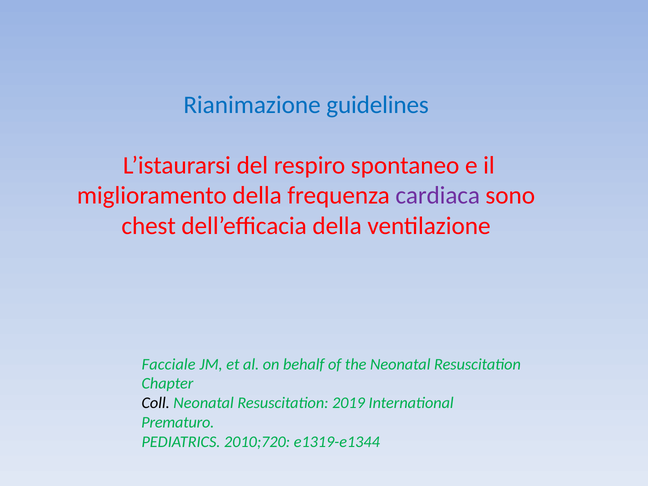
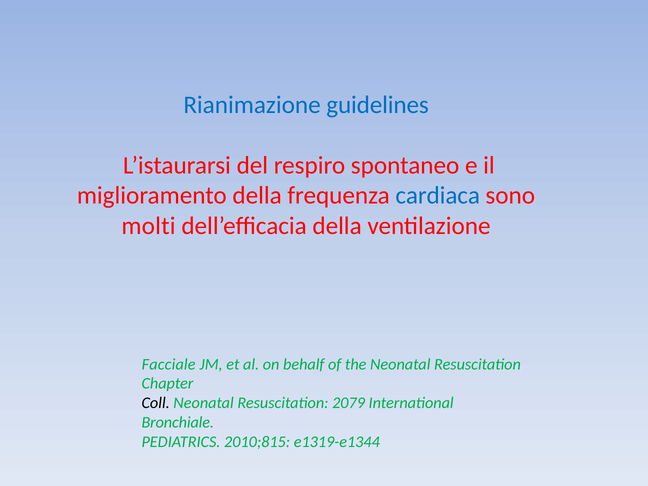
cardiaca colour: purple -> blue (438, 196)
chest: chest -> molti (148, 226)
2019: 2019 -> 2079 (349, 403)
Prematuro: Prematuro -> Bronchiale (178, 422)
2010;720: 2010;720 -> 2010;815 (257, 442)
